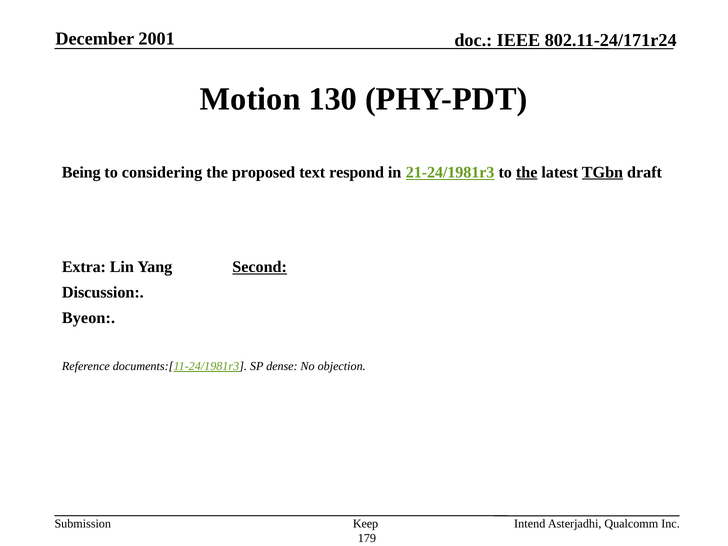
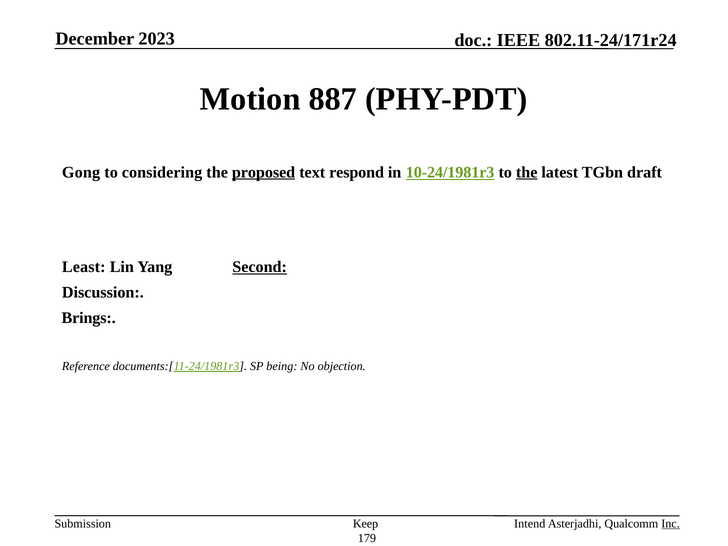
2001: 2001 -> 2023 (157, 39)
130: 130 -> 887 (333, 99)
Being: Being -> Gong (81, 172)
proposed underline: none -> present (264, 172)
21-24/1981r3: 21-24/1981r3 -> 10-24/1981r3 (450, 172)
TGbn underline: present -> none (602, 172)
Extra: Extra -> Least (84, 267)
Byeon: Byeon -> Brings (89, 318)
dense: dense -> being (282, 366)
Inc underline: none -> present (671, 524)
